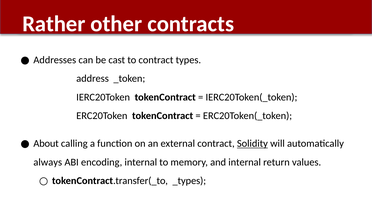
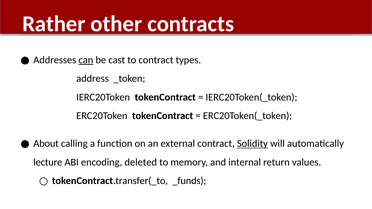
can underline: none -> present (86, 60)
always: always -> lecture (48, 162)
encoding internal: internal -> deleted (141, 162)
_types: _types -> _funds (189, 181)
